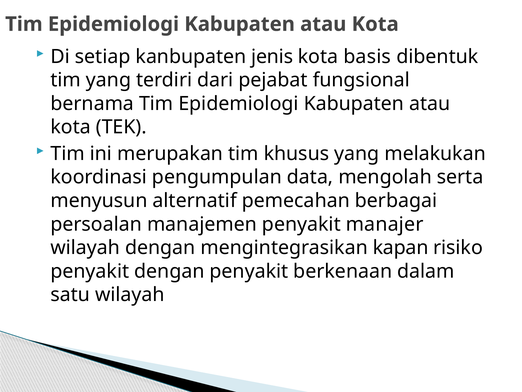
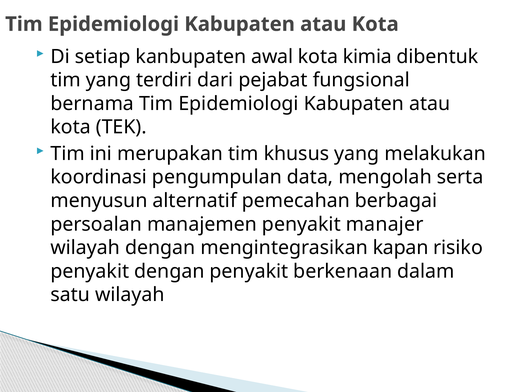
jenis: jenis -> awal (272, 56)
basis: basis -> kimia (367, 56)
